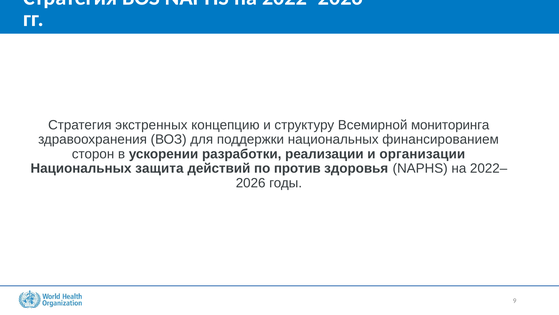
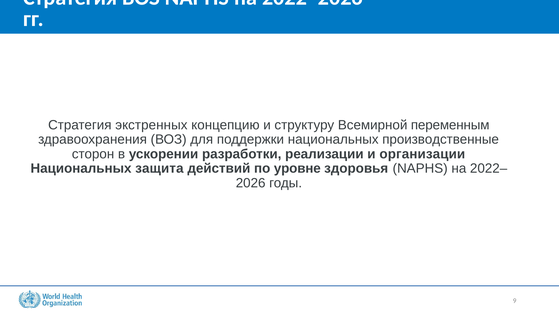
мониторинга: мониторинга -> переменным (450, 125)
финансированием: финансированием -> производственные (441, 139)
против: против -> уровне (297, 168)
